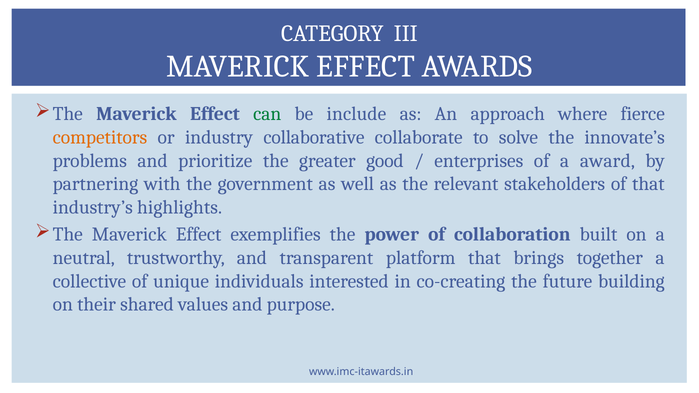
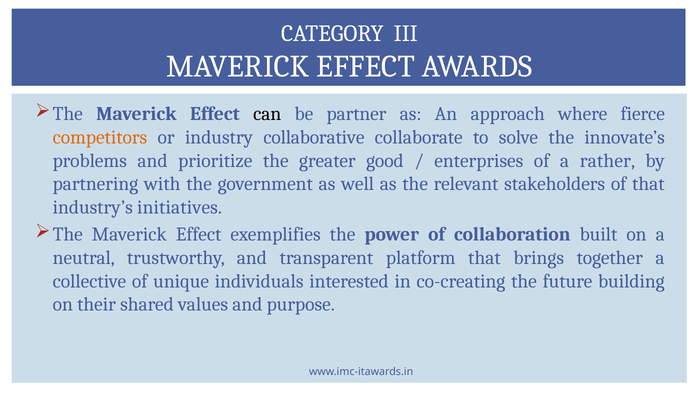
can colour: green -> black (267, 114)
include: include -> partner (356, 114)
award: award -> rather (607, 161)
highlights: highlights -> initiatives (180, 207)
